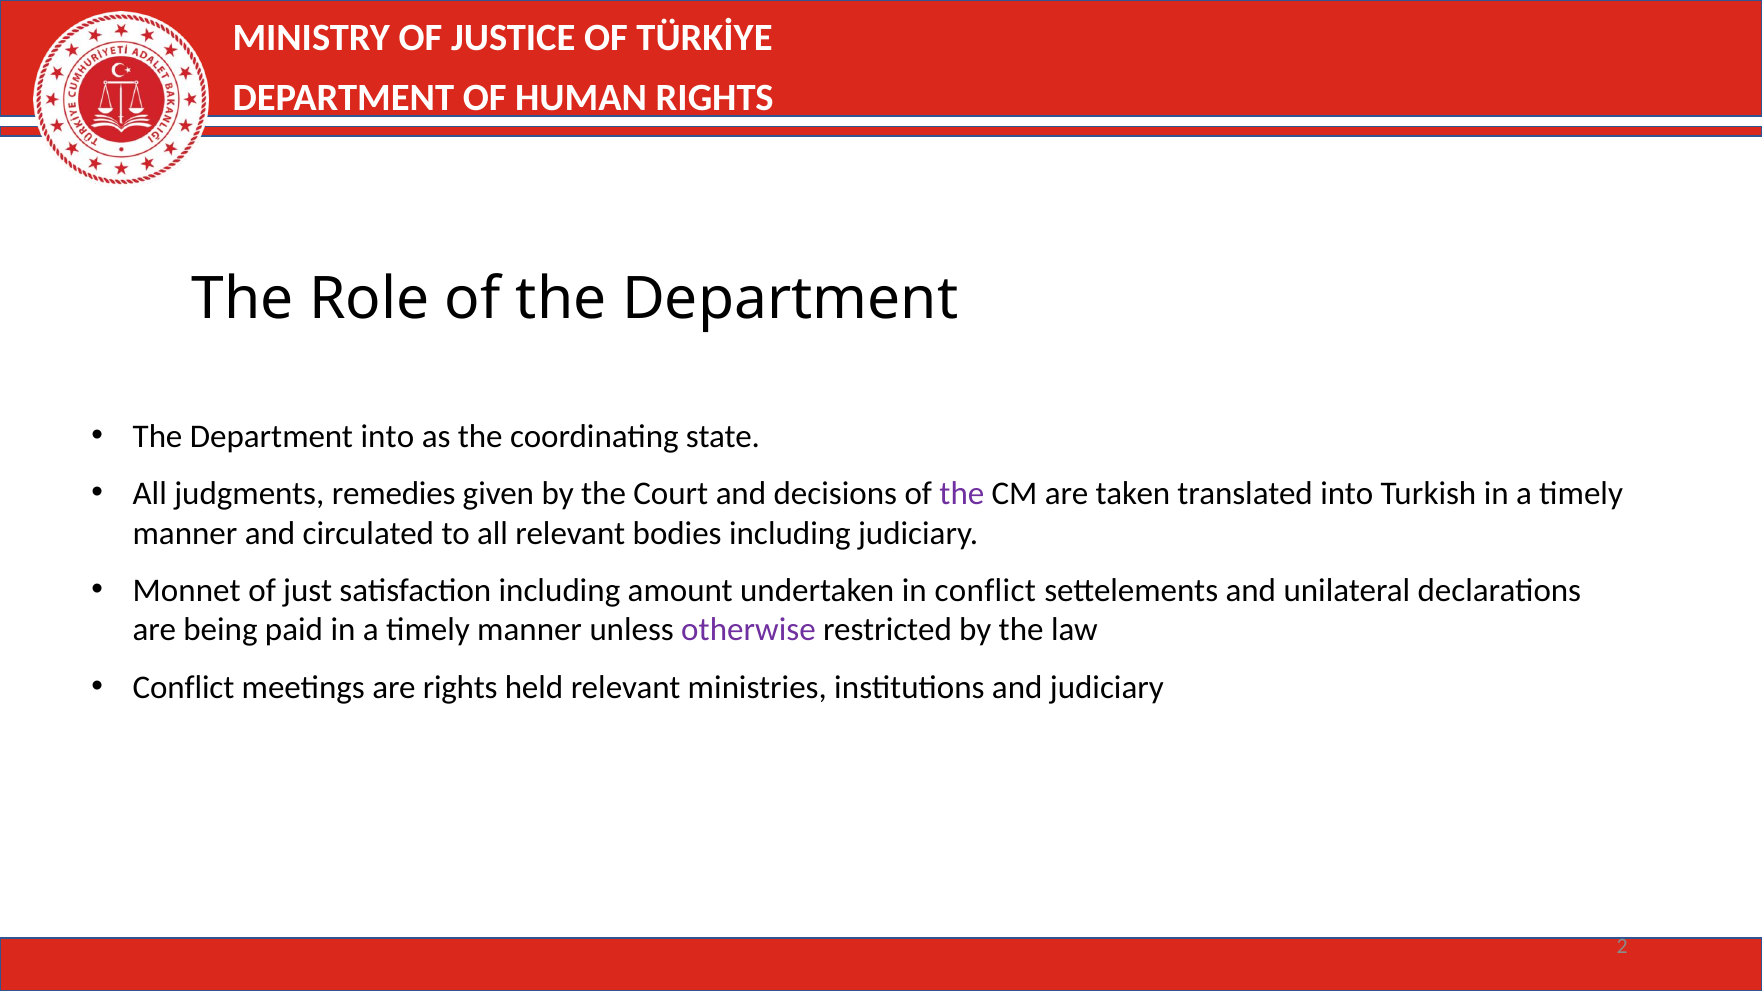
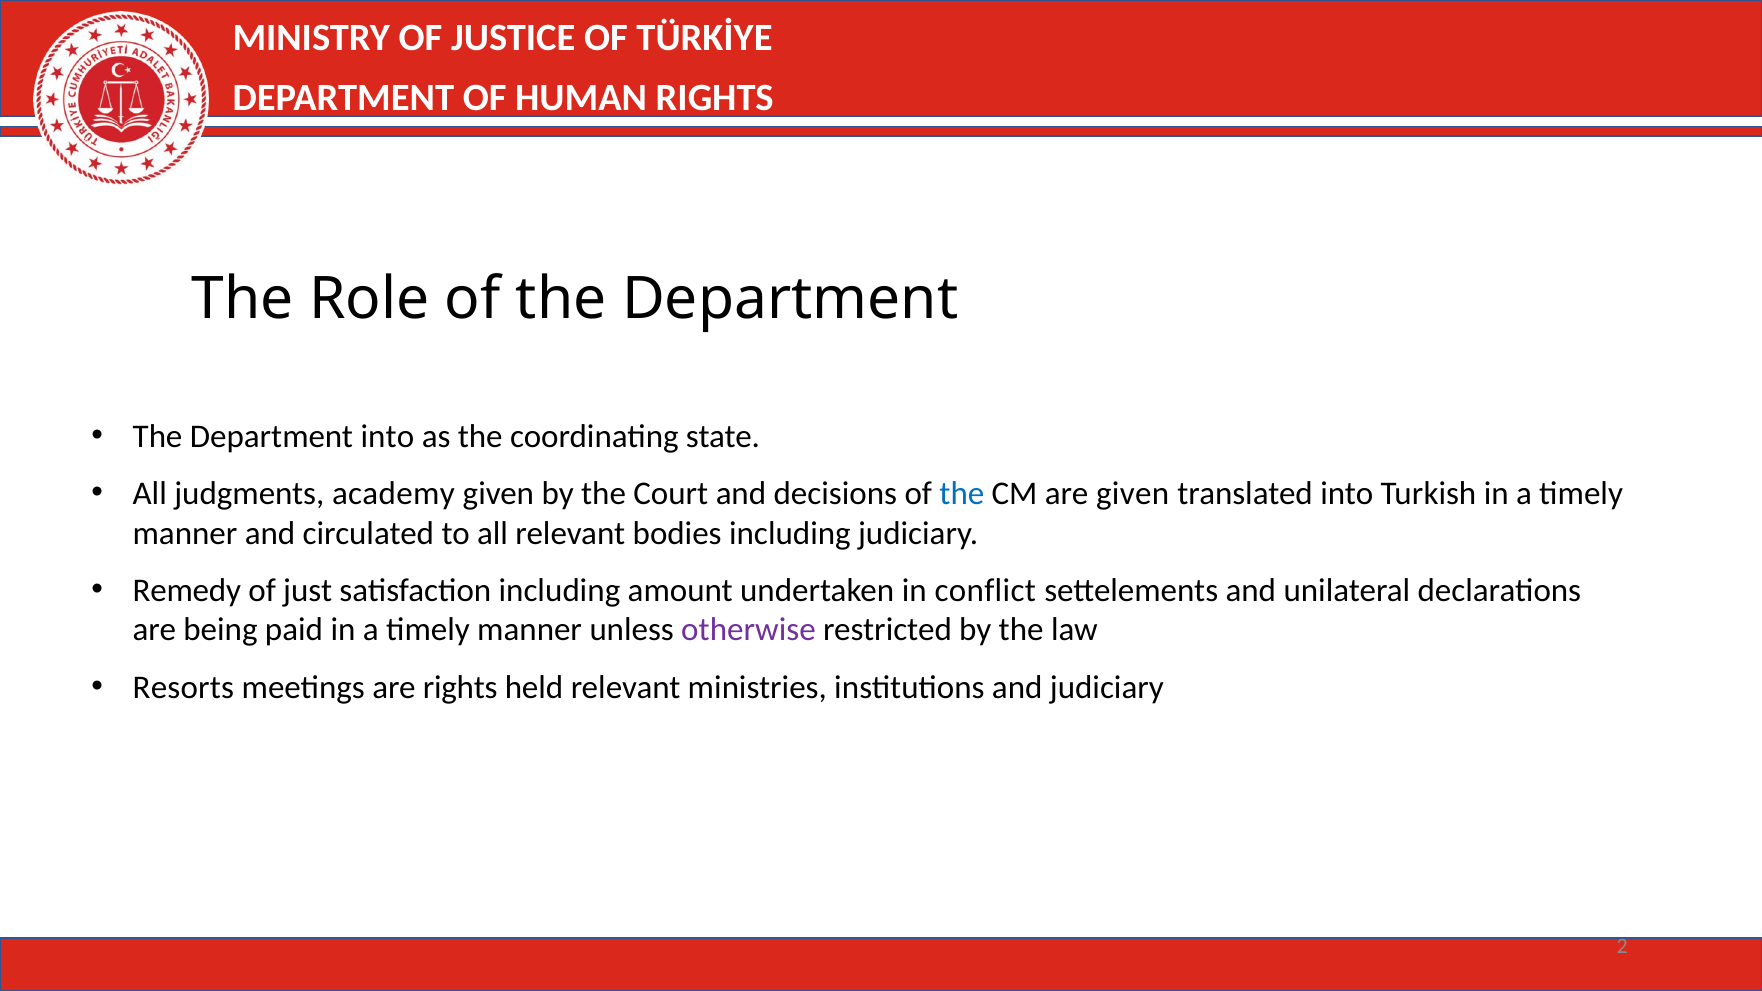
remedies: remedies -> academy (393, 494)
the colour: purple -> blue (962, 494)
are taken: taken -> given (1133, 494)
Monnet: Monnet -> Remedy (187, 590)
Conflict: Conflict -> Resorts (183, 687)
